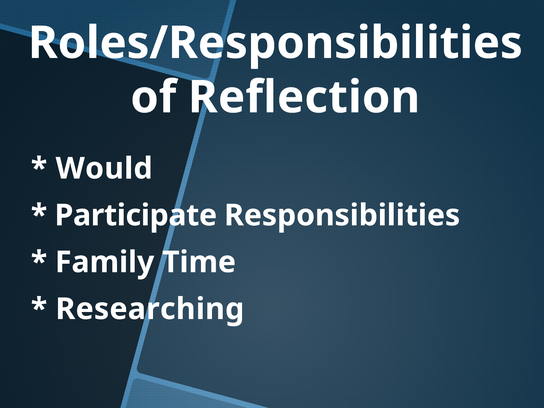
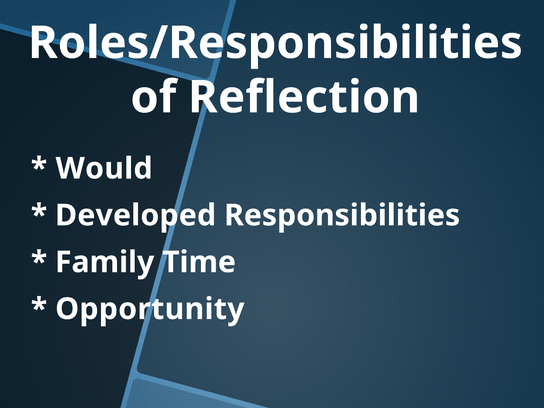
Participate: Participate -> Developed (136, 215)
Researching: Researching -> Opportunity (150, 309)
